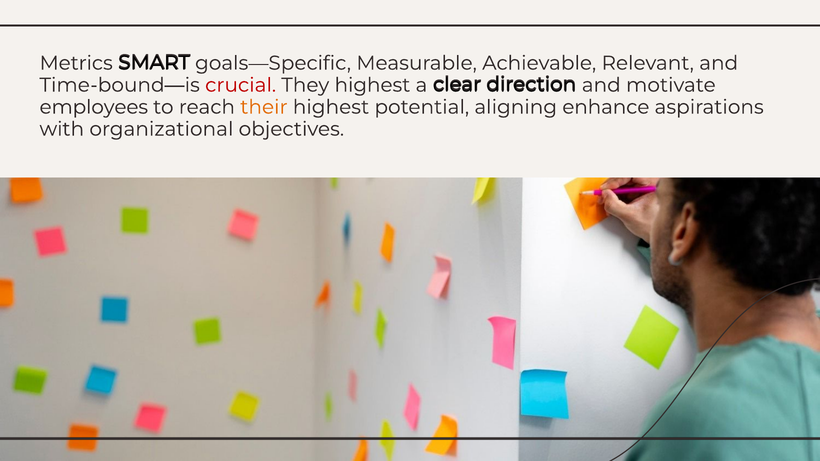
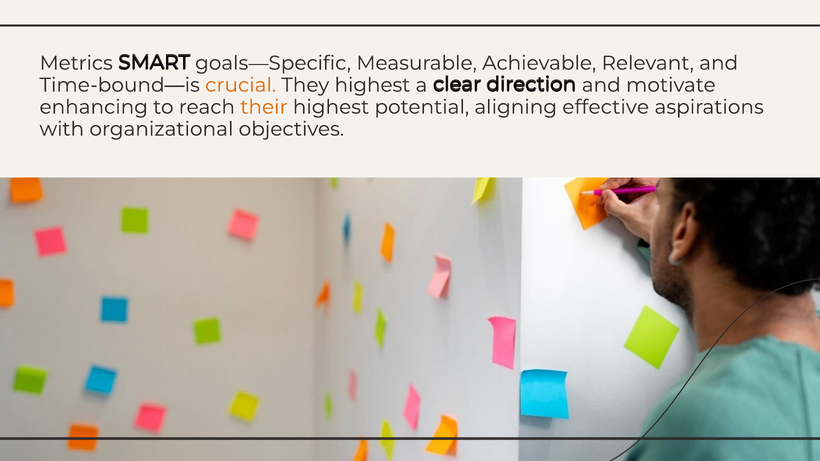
crucial colour: red -> orange (241, 85)
employees: employees -> enhancing (94, 107)
enhance: enhance -> effective (606, 107)
